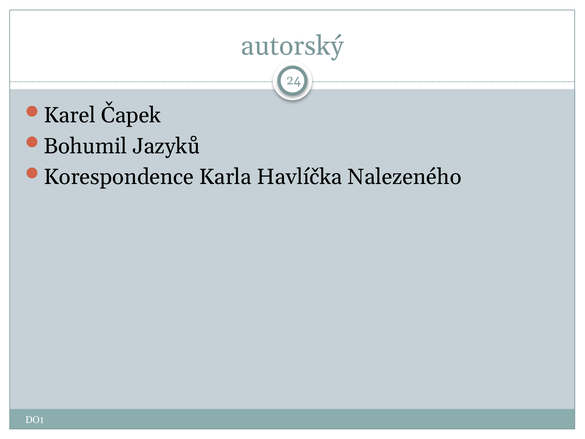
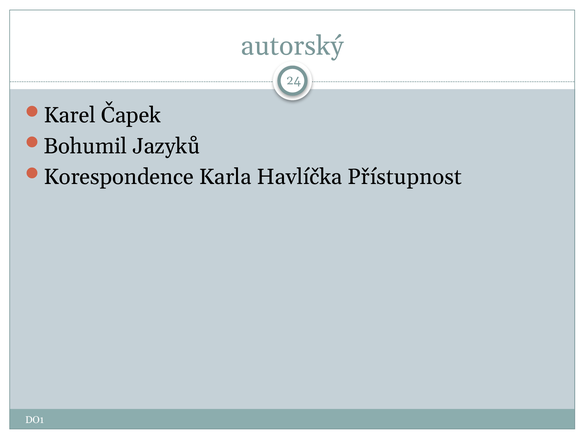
Nalezeného: Nalezeného -> Přístupnost (405, 177)
